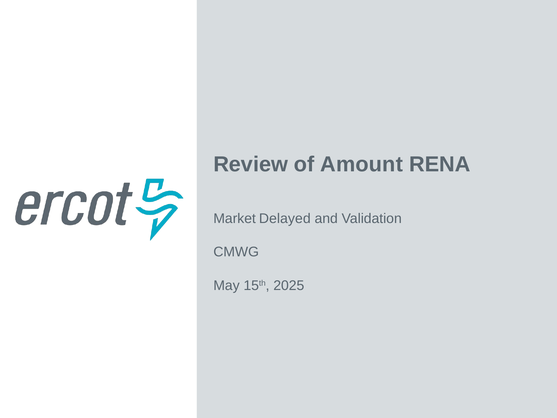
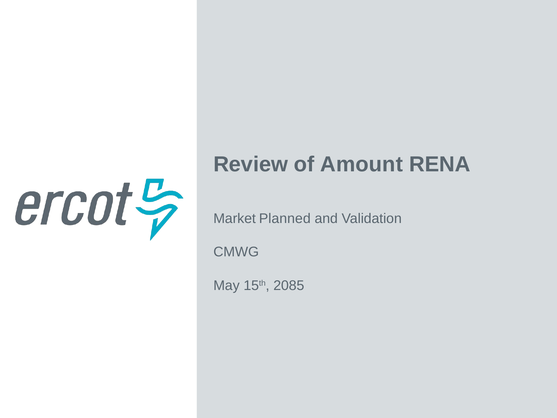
Delayed: Delayed -> Planned (285, 218)
2025: 2025 -> 2085 (289, 285)
